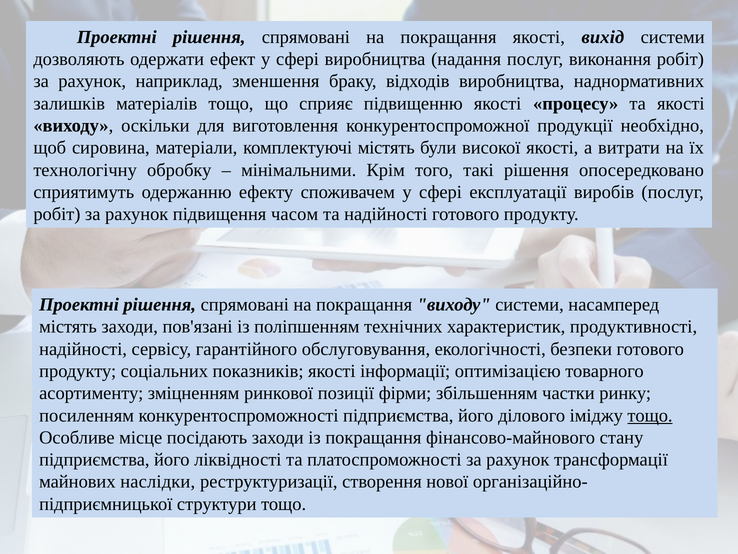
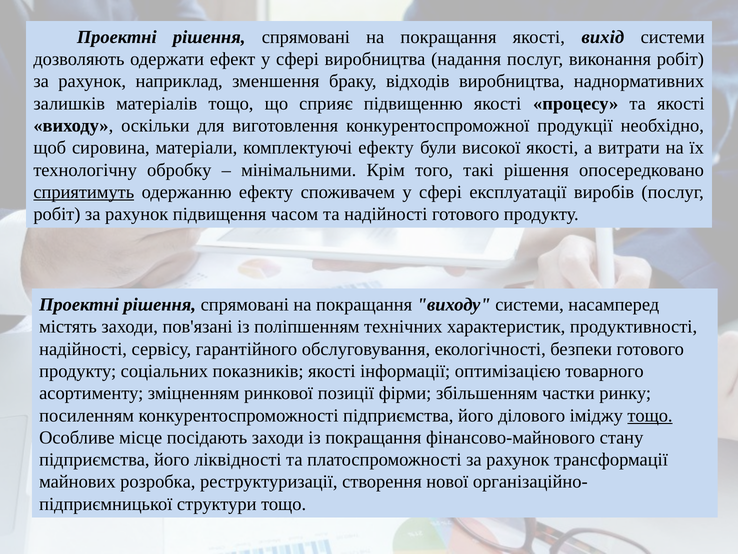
комплектуючі містять: містять -> ефекту (386, 148)
сприятимуть underline: none -> present (84, 192)
наслідки: наслідки -> розробка (158, 481)
